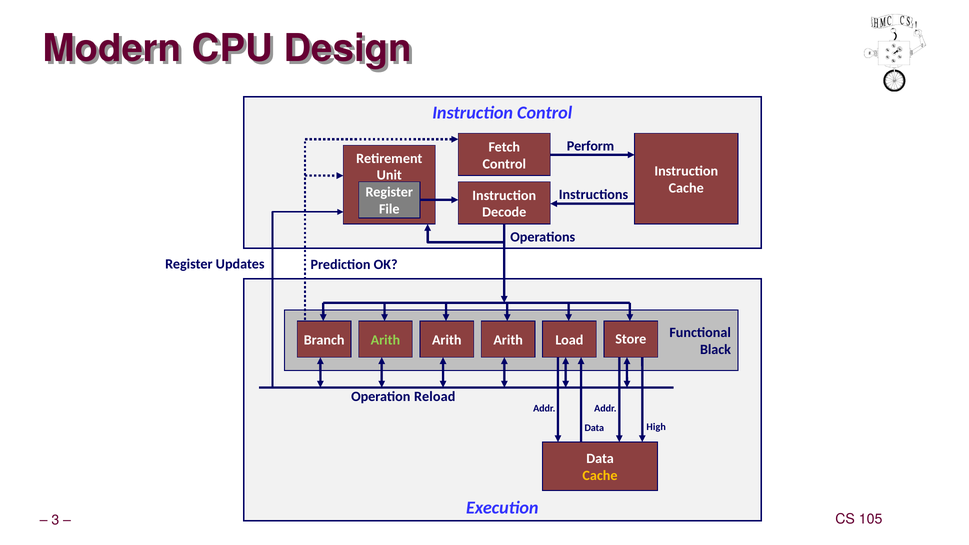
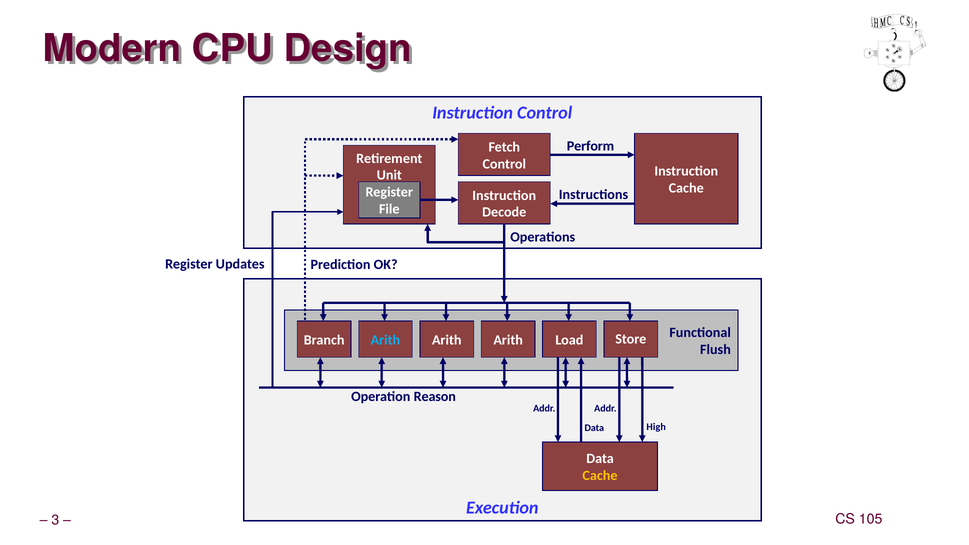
Arith colour: light green -> light blue (385, 340)
Black: Black -> Flush (715, 350)
Reload: Reload -> Reason (435, 397)
